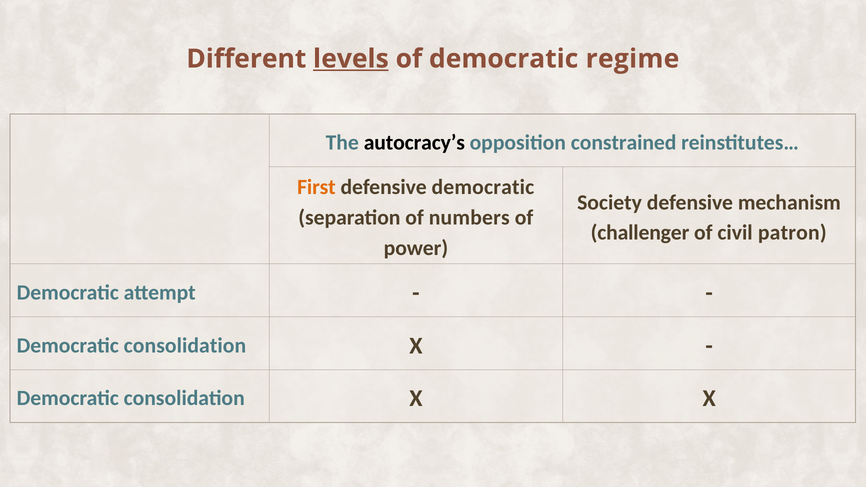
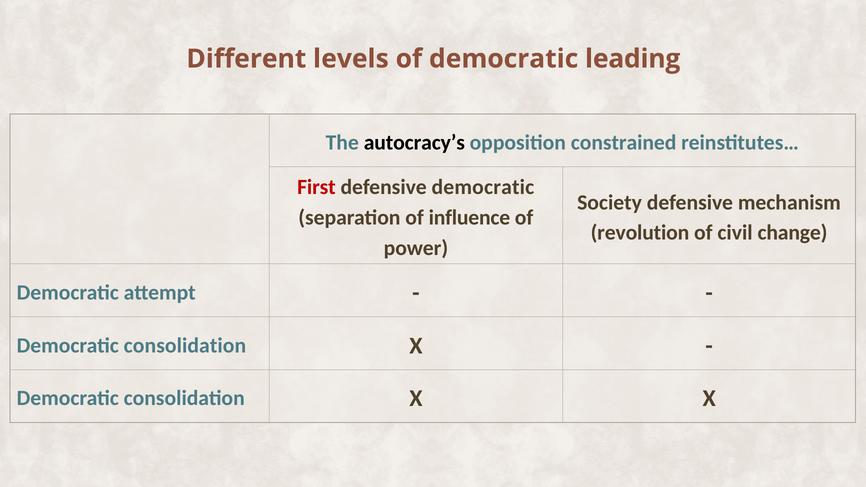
levels underline: present -> none (351, 59)
regime: regime -> leading (633, 59)
First colour: orange -> red (316, 187)
numbers: numbers -> influence (469, 218)
challenger: challenger -> revolution (640, 233)
patron: patron -> change (792, 233)
